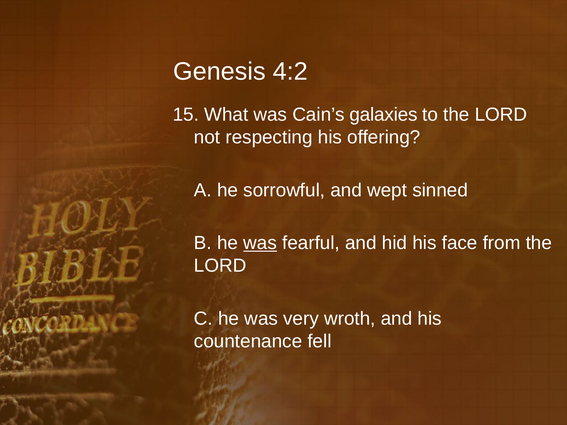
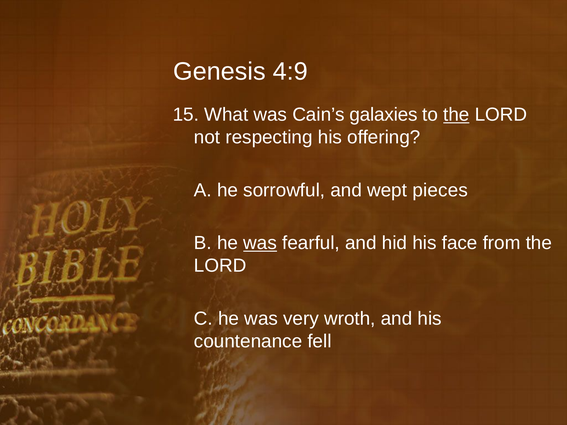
4:2: 4:2 -> 4:9 (290, 72)
the underline: none -> present (456, 115)
sinned: sinned -> pieces (440, 190)
